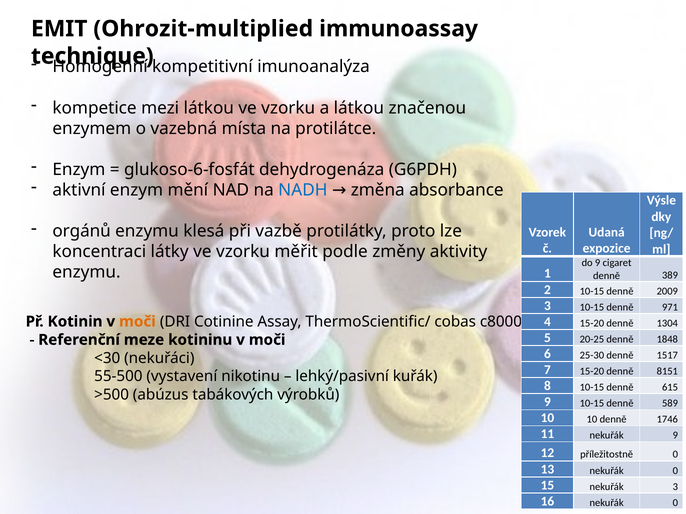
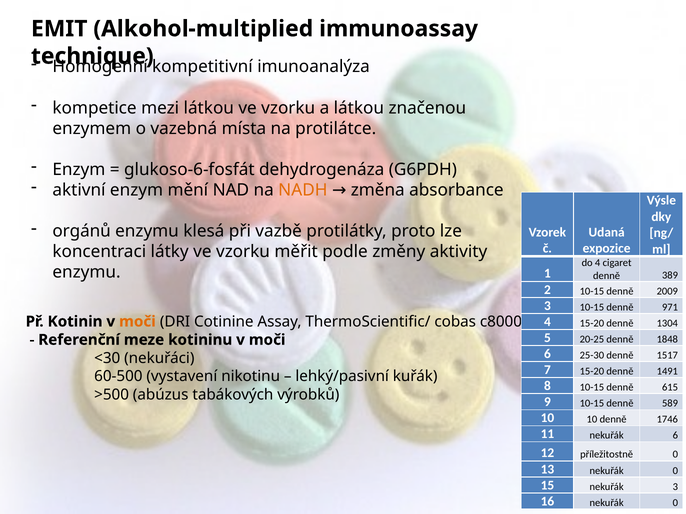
Ohrozit-multiplied: Ohrozit-multiplied -> Alkohol-multiplied (203, 29)
NADH colour: blue -> orange (303, 190)
do 9: 9 -> 4 (598, 263)
8151: 8151 -> 1491 (667, 372)
55-500: 55-500 -> 60-500 (118, 377)
nekuřák 9: 9 -> 6 (675, 436)
